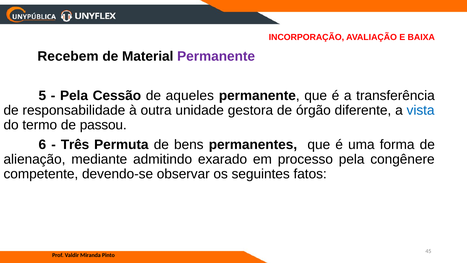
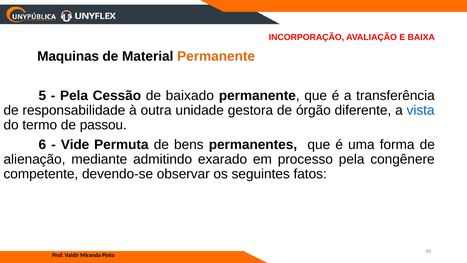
Recebem: Recebem -> Maquinas (68, 56)
Permanente colour: purple -> orange (216, 56)
aqueles: aqueles -> baixado (190, 95)
Três: Três -> Vide (75, 144)
